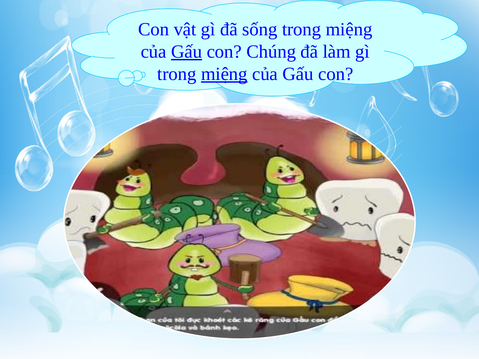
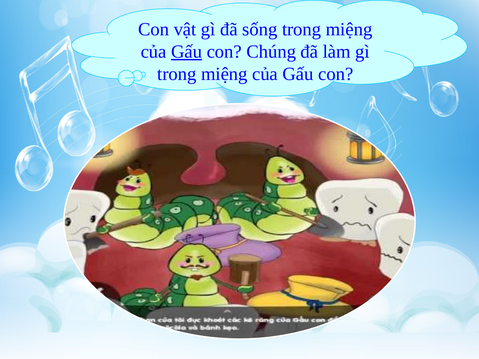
miệng underline: present -> none (224, 74)
